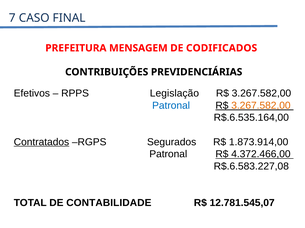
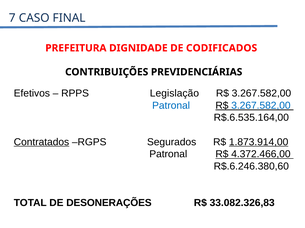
MENSAGEM: MENSAGEM -> DIGNIDADE (138, 48)
3.267.582,00 colour: orange -> blue (261, 106)
1.873.914,00 underline: none -> present (259, 142)
R$.6.583.227,08: R$.6.583.227,08 -> R$.6.246.380,60 (251, 167)
CONTABILIDADE: CONTABILIDADE -> DESONERAÇÕES (109, 203)
12.781.545,07: 12.781.545,07 -> 33.082.326,83 (242, 203)
